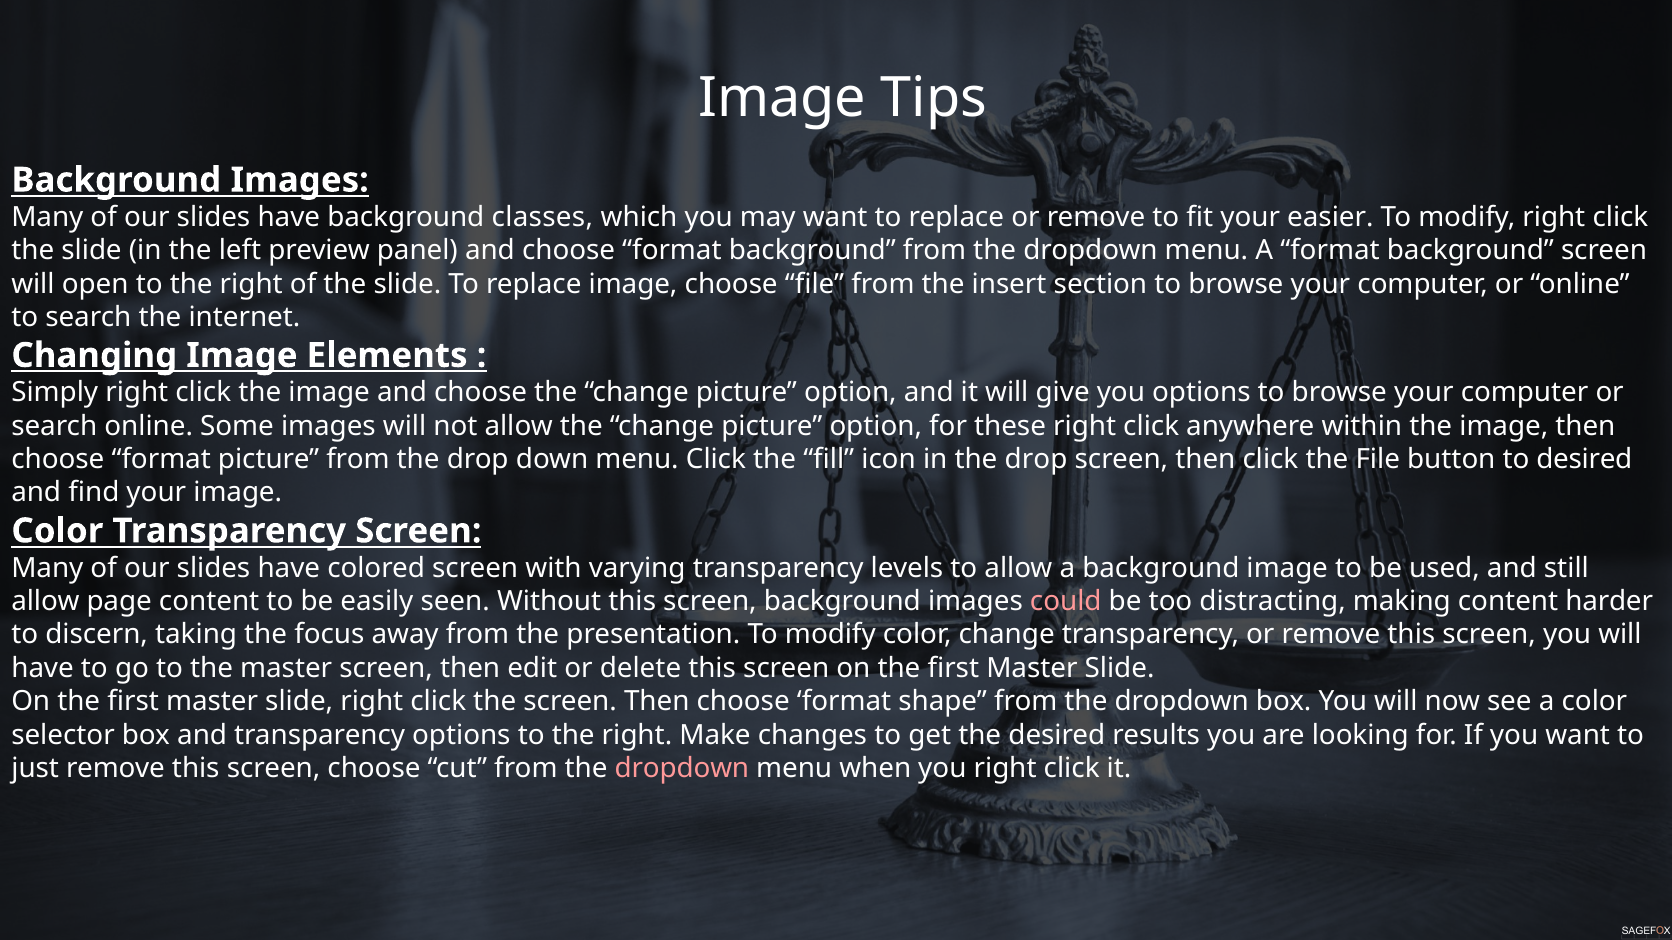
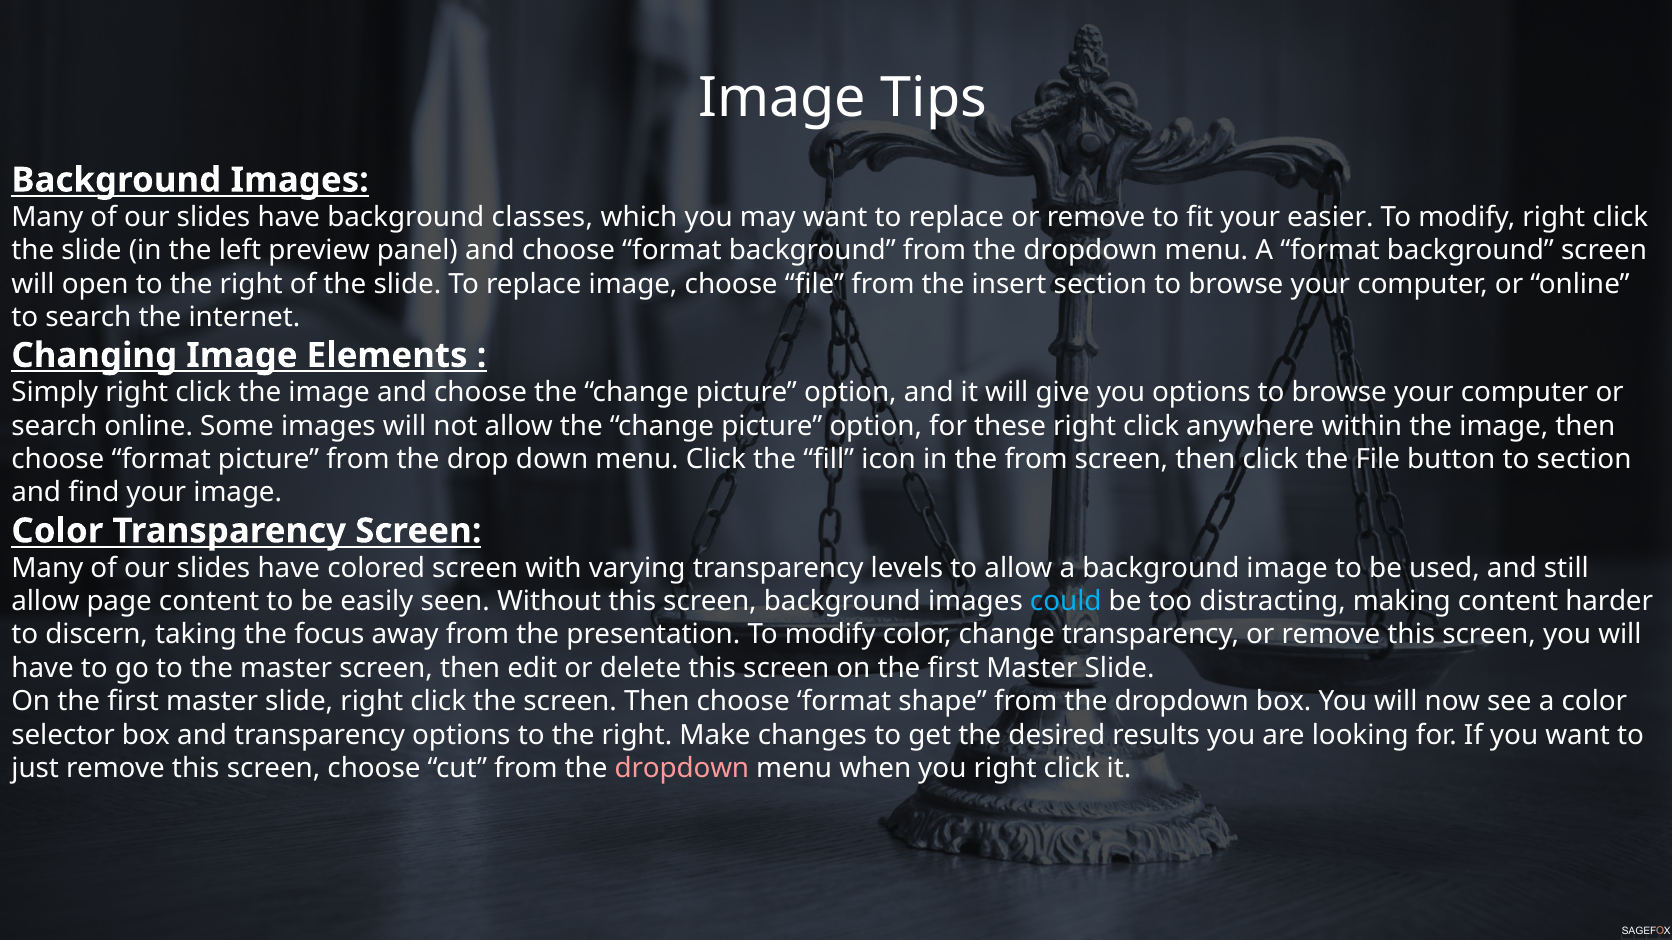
in the drop: drop -> from (1036, 460)
to desired: desired -> section (1584, 460)
could colour: pink -> light blue (1066, 602)
